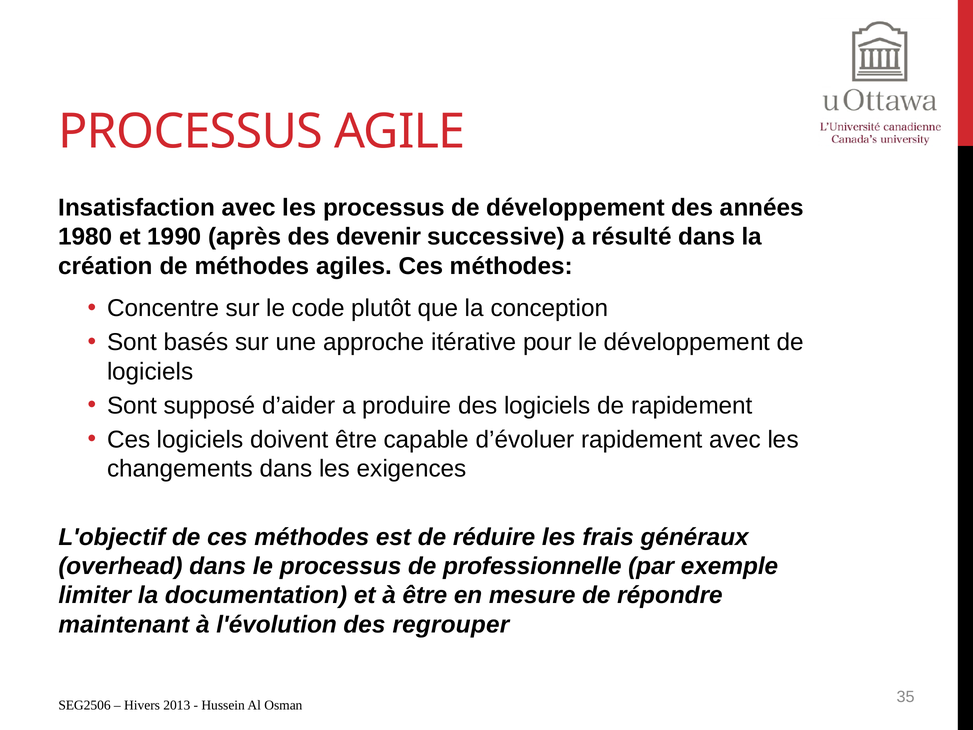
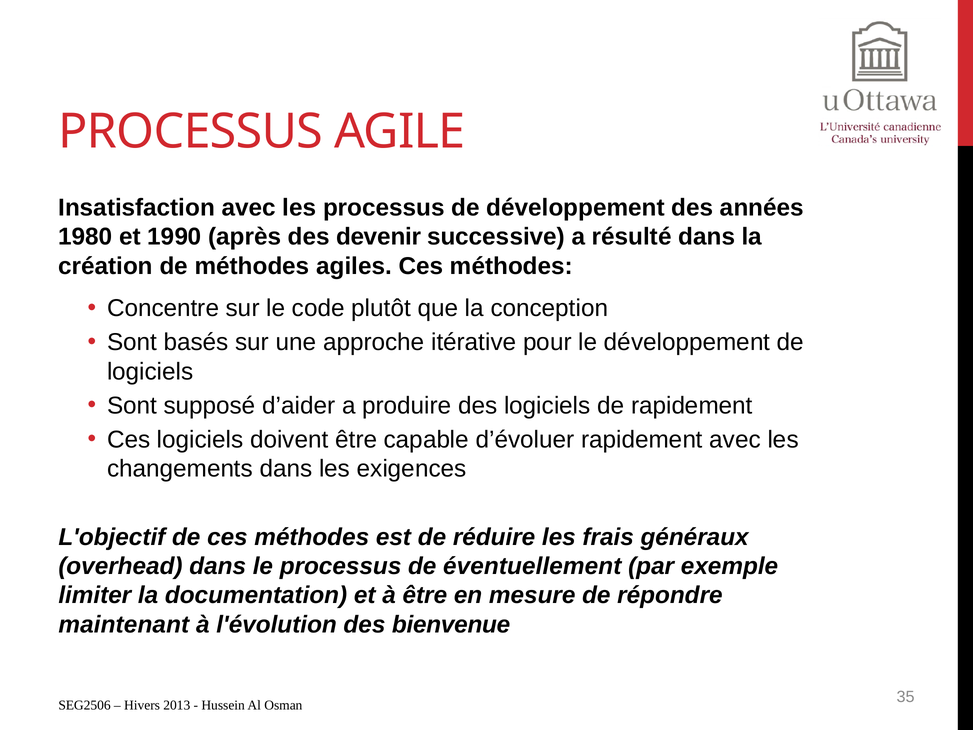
professionnelle: professionnelle -> éventuellement (532, 566)
regrouper: regrouper -> bienvenue (451, 624)
